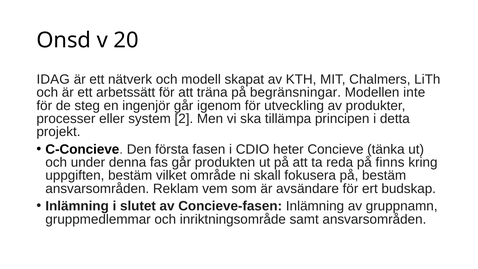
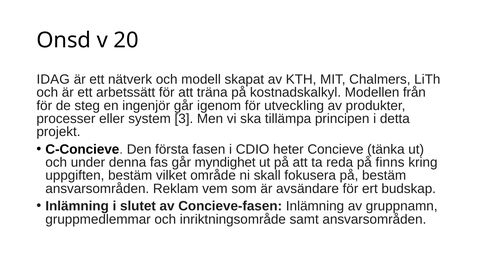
begränsningar: begränsningar -> kostnadskalkyl (296, 92)
inte: inte -> från (414, 92)
2: 2 -> 3 (184, 119)
produkten: produkten -> myndighet (225, 162)
